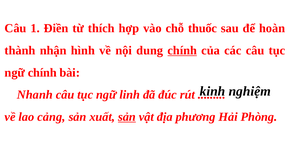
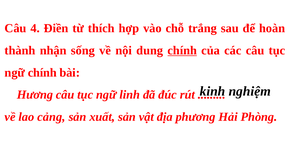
1: 1 -> 4 (35, 28)
thuốc: thuốc -> trắng (203, 28)
hình: hình -> sống (83, 50)
Nhanh: Nhanh -> Hương (35, 95)
sản underline: present -> none (127, 117)
